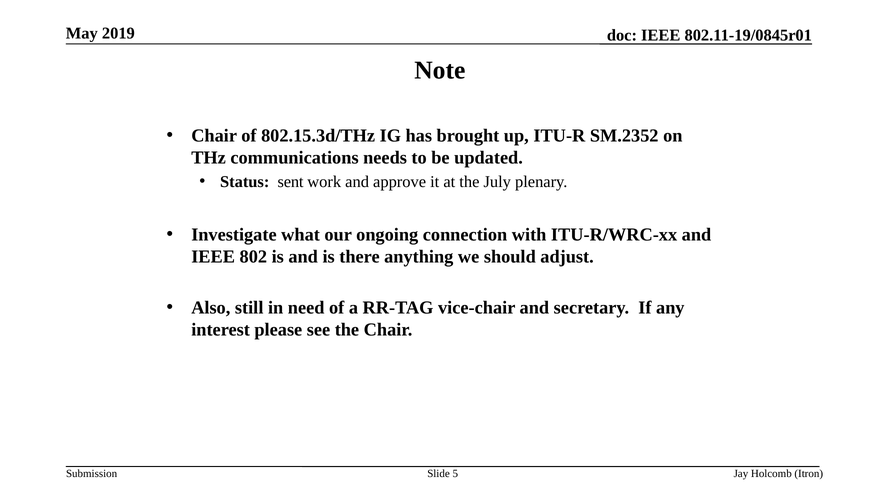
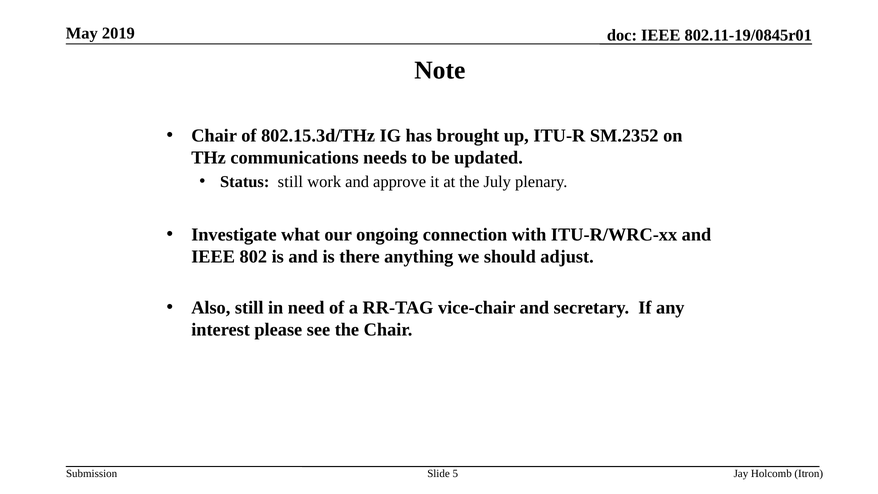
Status sent: sent -> still (290, 182)
